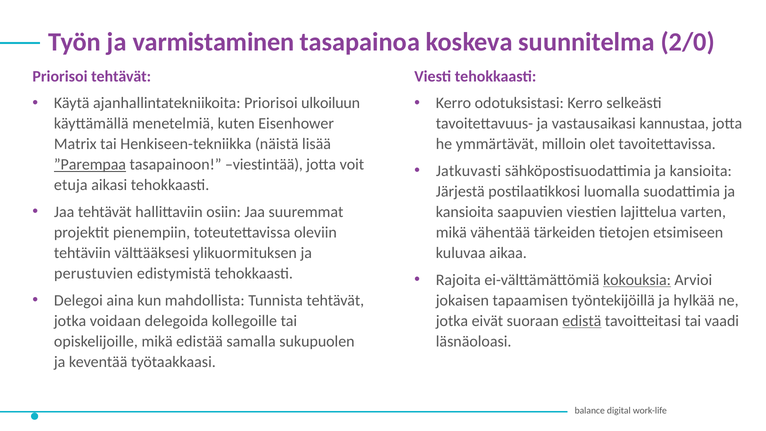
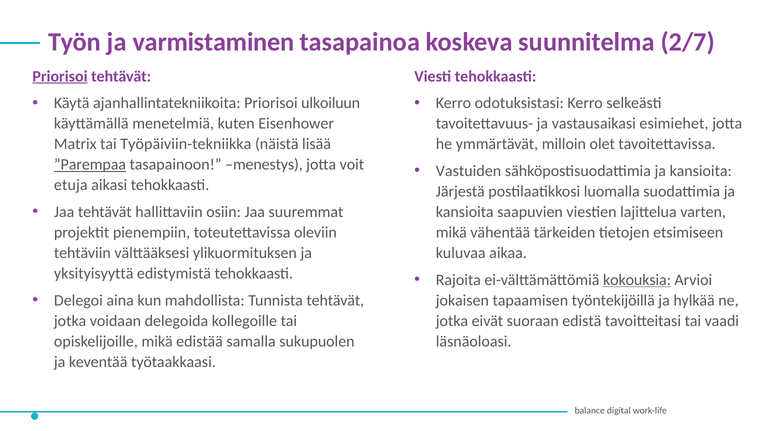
2/0: 2/0 -> 2/7 (688, 42)
Priorisoi underline: none -> present (60, 76)
kannustaa: kannustaa -> esimiehet (674, 124)
Henkiseen-tekniikka: Henkiseen-tekniikka -> Työpäiviin-tekniikka (186, 144)
viestintää: viestintää -> menestys (264, 165)
Jatkuvasti: Jatkuvasti -> Vastuiden (469, 171)
perustuvien: perustuvien -> yksityisyyttä (94, 273)
edistä underline: present -> none (582, 321)
